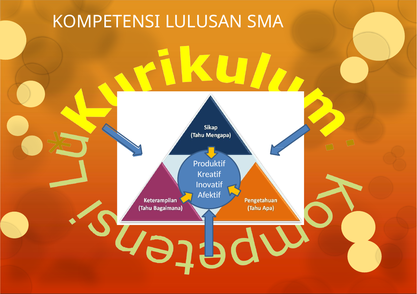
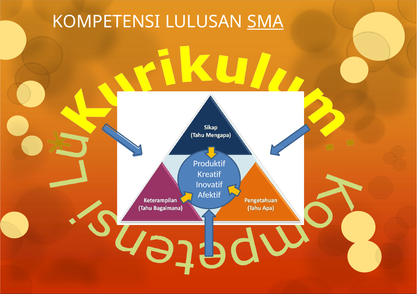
SMA underline: none -> present (265, 22)
